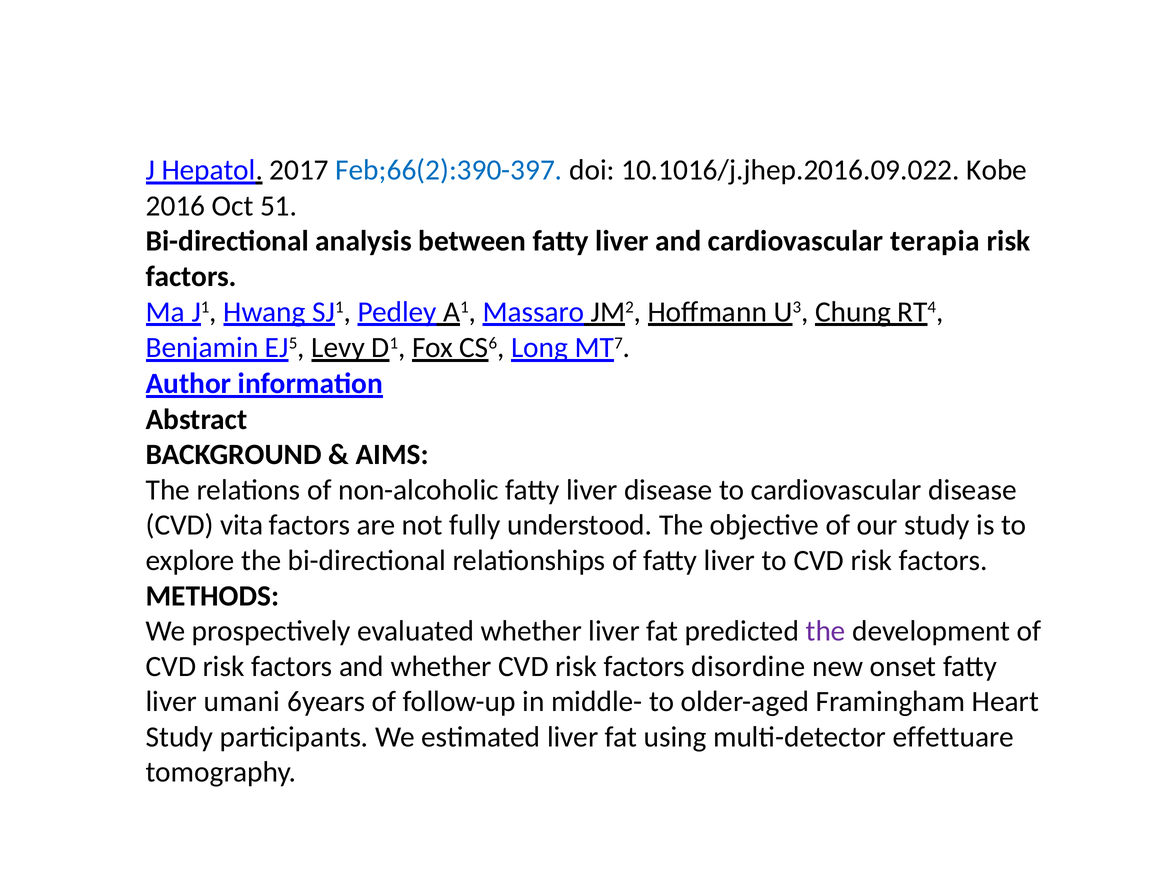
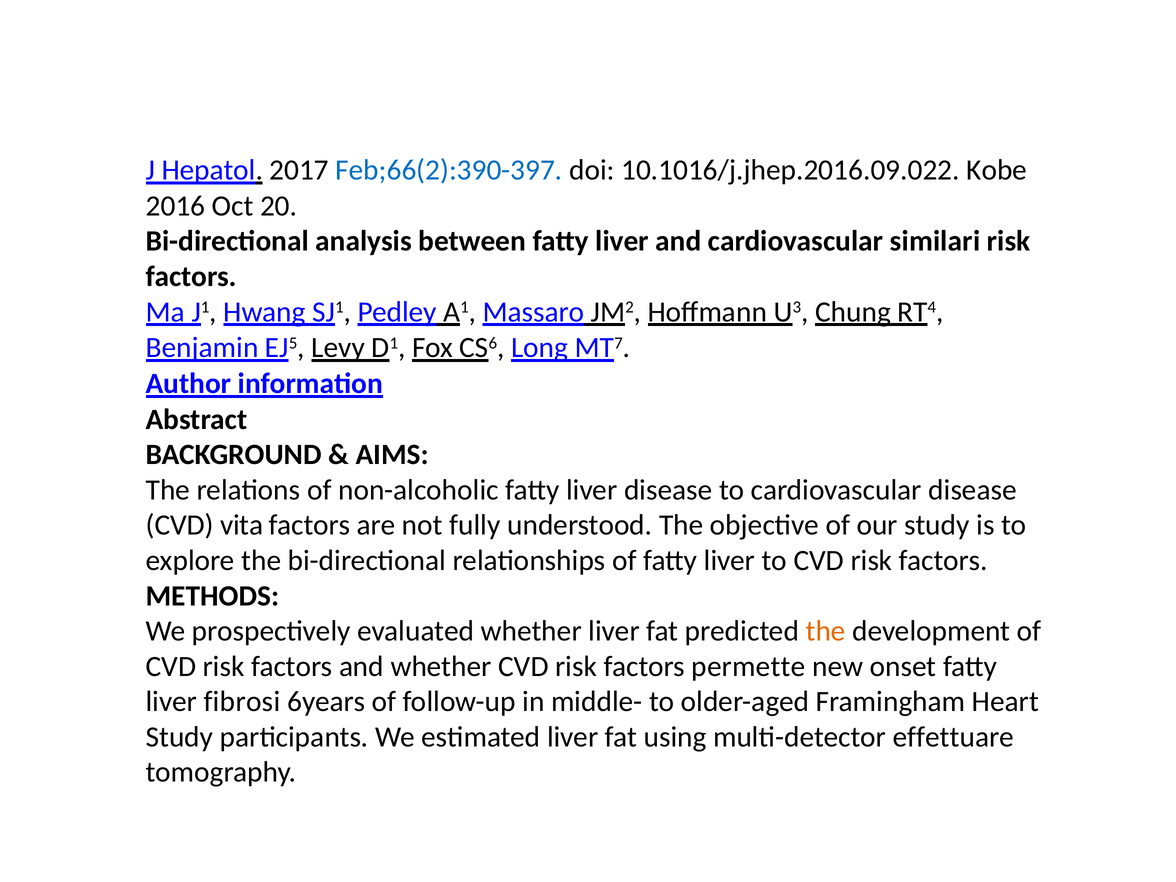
51: 51 -> 20 (279, 206)
terapia: terapia -> similari (935, 241)
the colour: purple -> orange (826, 631)
disordine: disordine -> permette (748, 666)
umani: umani -> fibrosi (242, 702)
